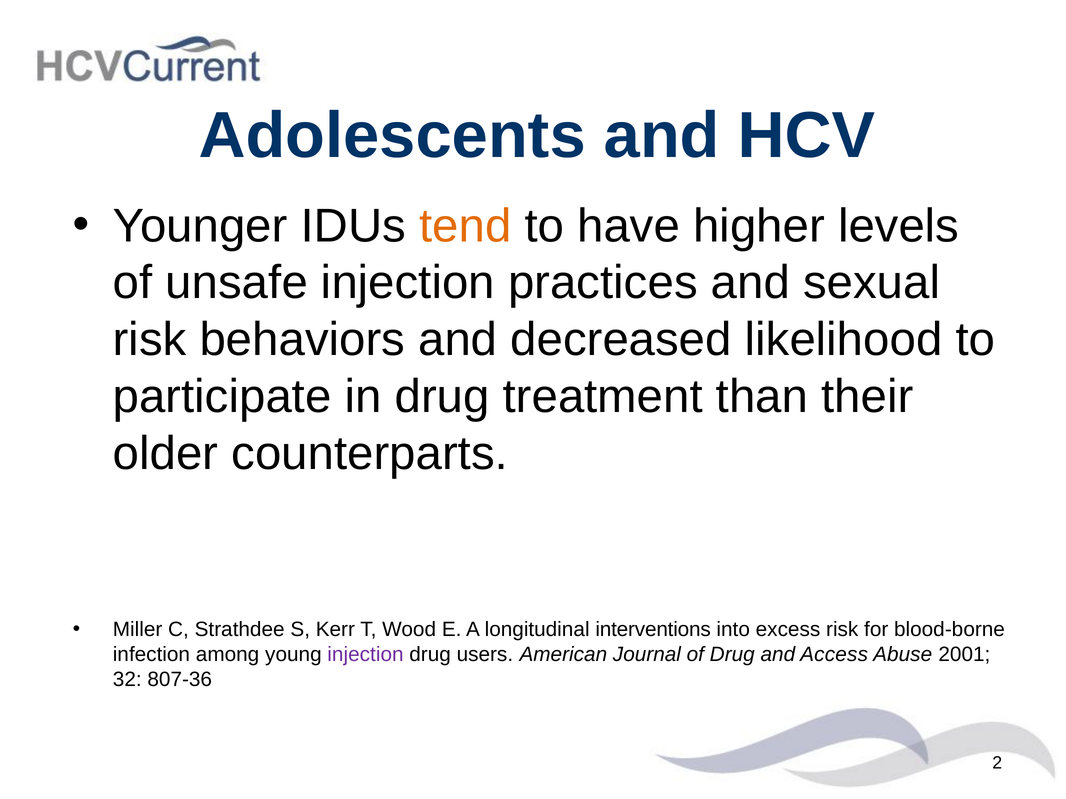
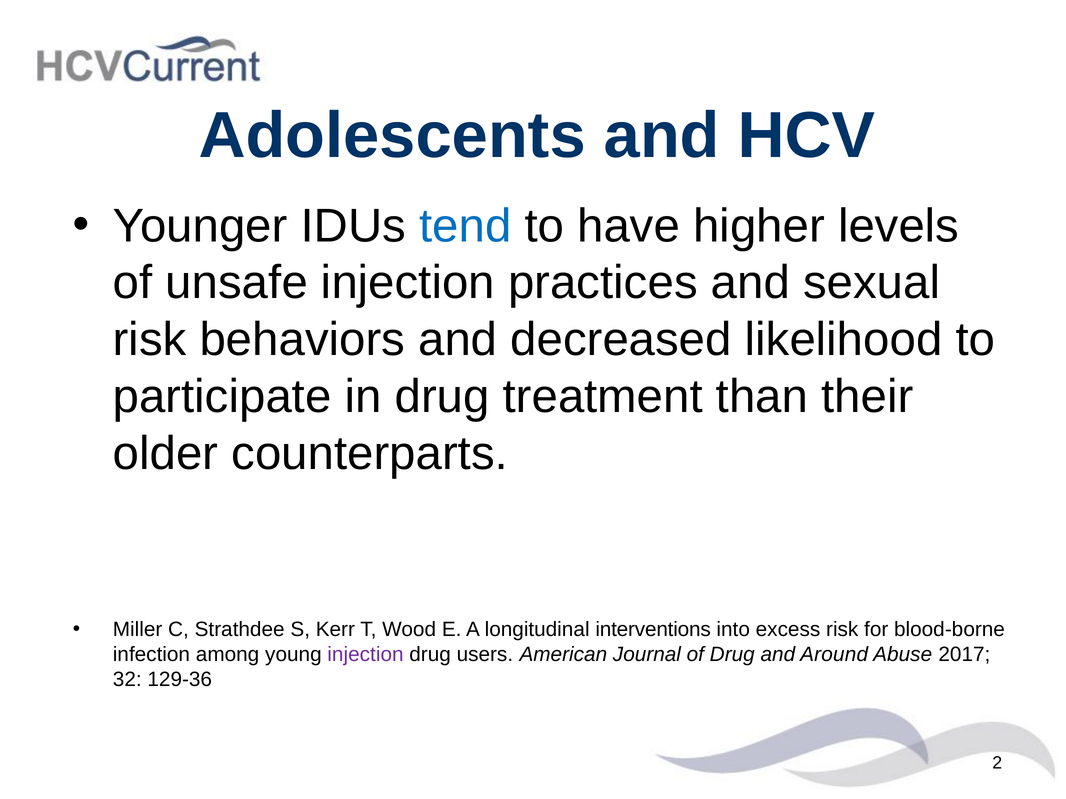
tend colour: orange -> blue (465, 226)
Access: Access -> Around (834, 655)
2001: 2001 -> 2017 (964, 655)
807-36: 807-36 -> 129-36 (180, 680)
